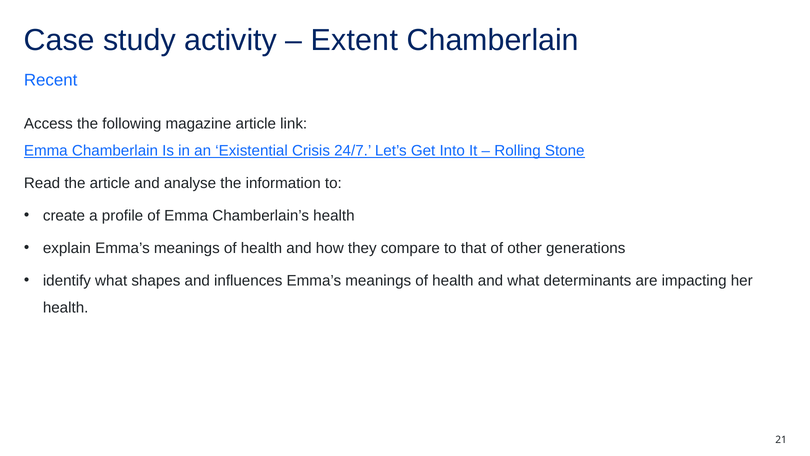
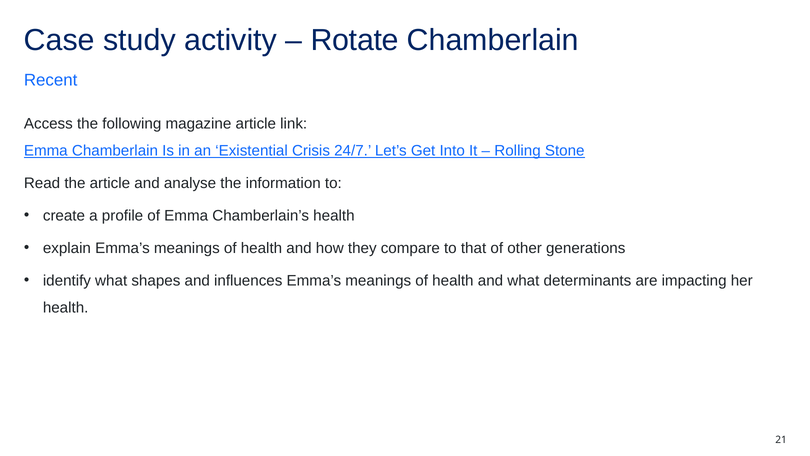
Extent: Extent -> Rotate (355, 40)
